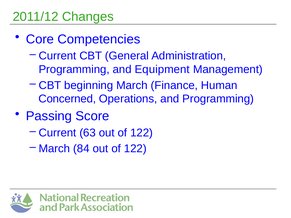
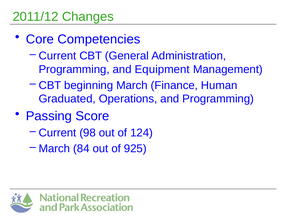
Concerned: Concerned -> Graduated (67, 99)
63: 63 -> 98 (88, 133)
122: 122 -> 124 (142, 133)
84 out of 122: 122 -> 925 (135, 149)
